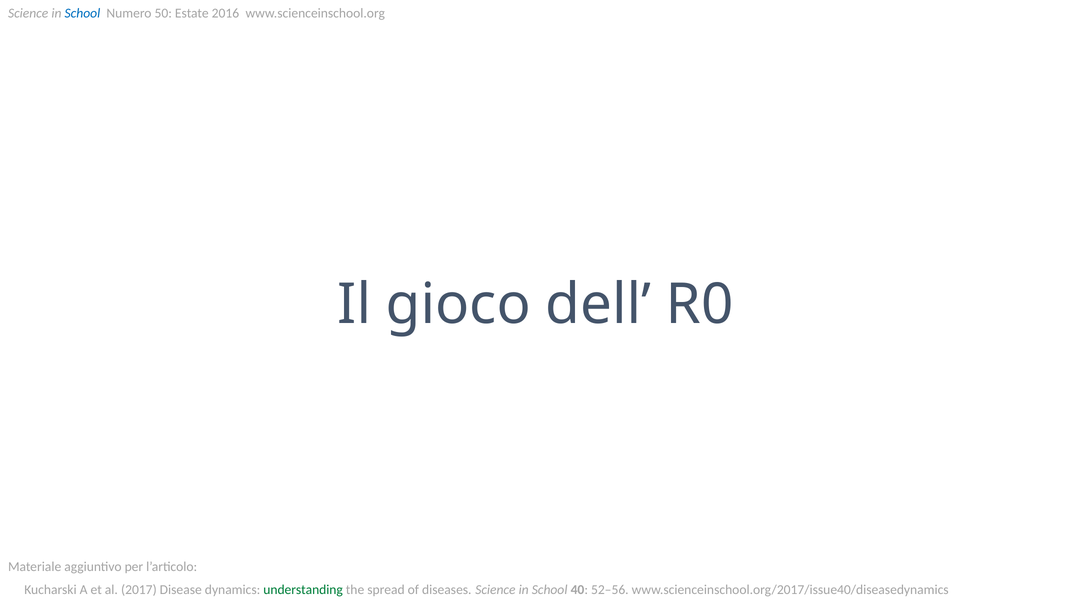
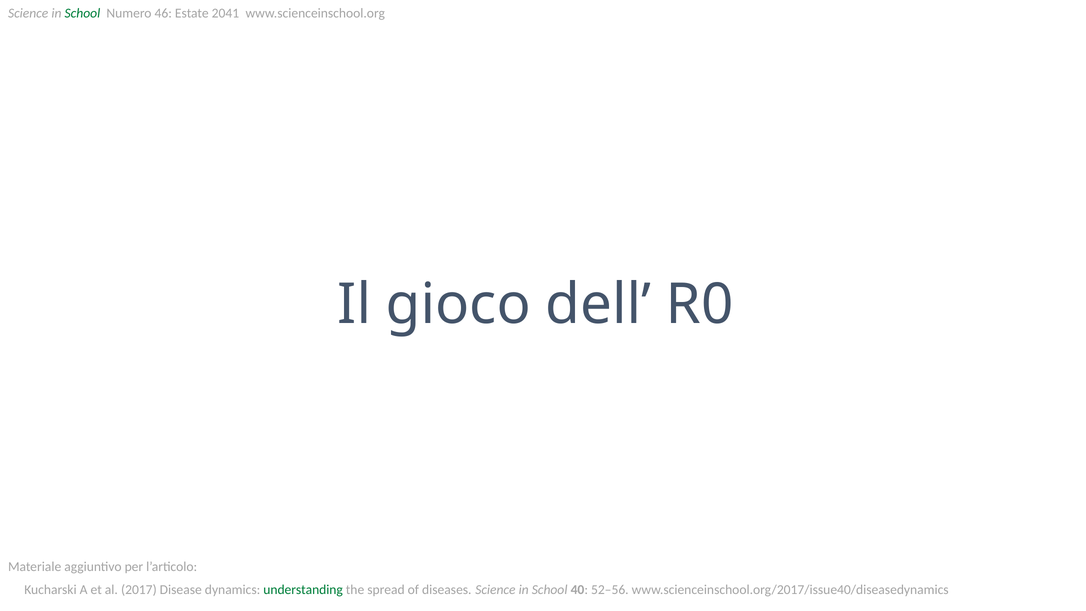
School colour: blue -> green (82, 13)
50: 50 -> 46 (163, 13)
2016: 2016 -> 2041 (225, 13)
